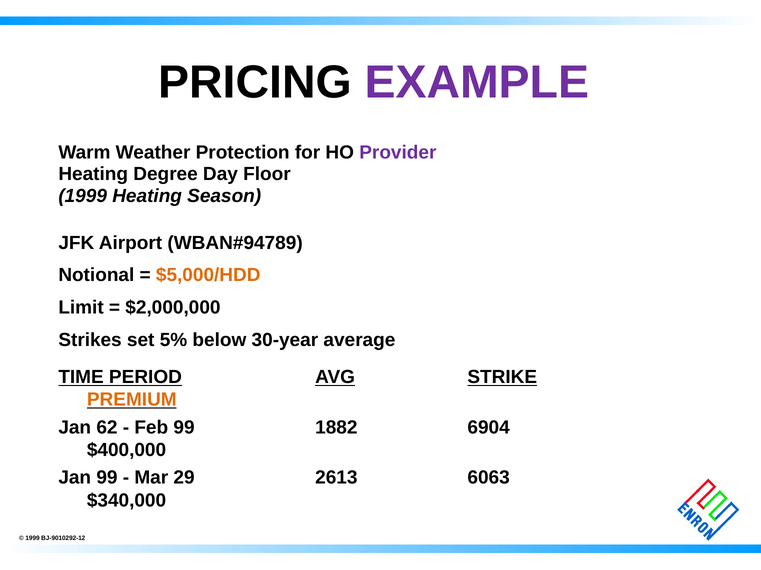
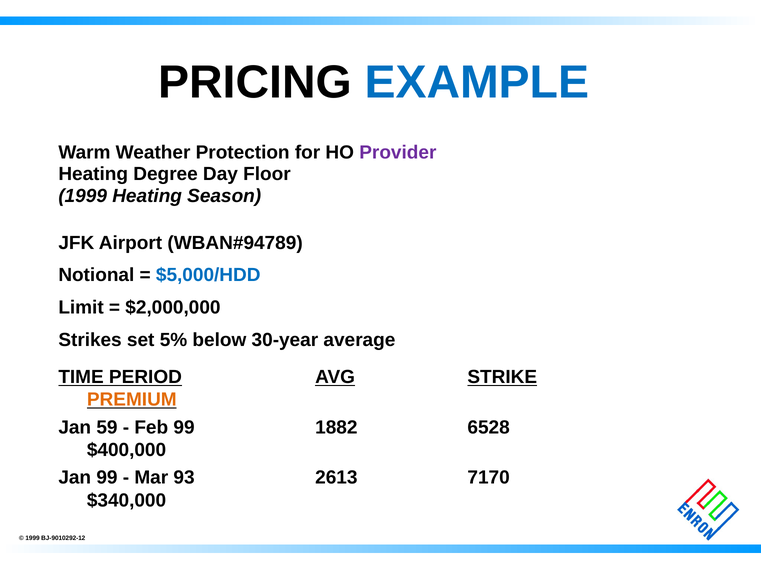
EXAMPLE colour: purple -> blue (477, 83)
$5,000/HDD colour: orange -> blue (208, 276)
62: 62 -> 59 (107, 428)
6904: 6904 -> 6528 (489, 428)
29: 29 -> 93 (184, 478)
6063: 6063 -> 7170 (489, 478)
